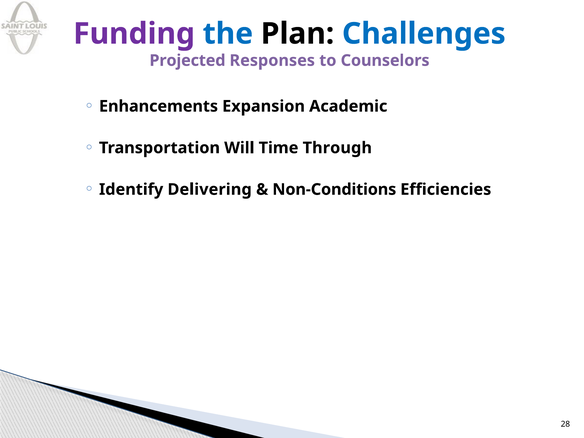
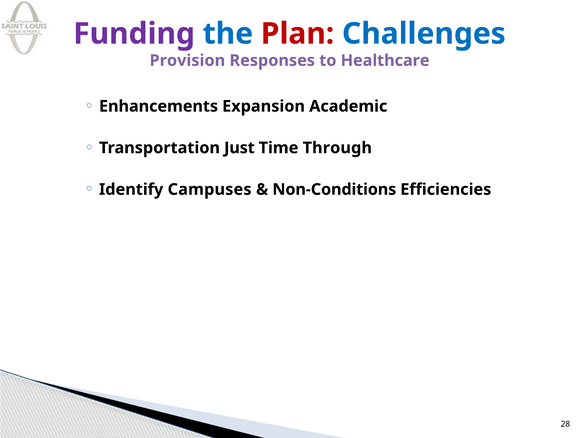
Plan colour: black -> red (298, 34)
Projected: Projected -> Provision (187, 60)
Counselors: Counselors -> Healthcare (385, 60)
Will: Will -> Just (239, 148)
Delivering: Delivering -> Campuses (210, 189)
